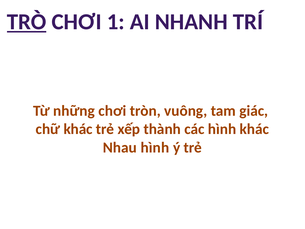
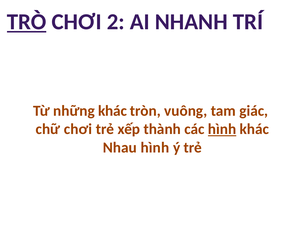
1: 1 -> 2 (116, 22)
những chơi: chơi -> khác (112, 111)
chữ khác: khác -> chơi (78, 129)
hình underline: none -> present (222, 129)
